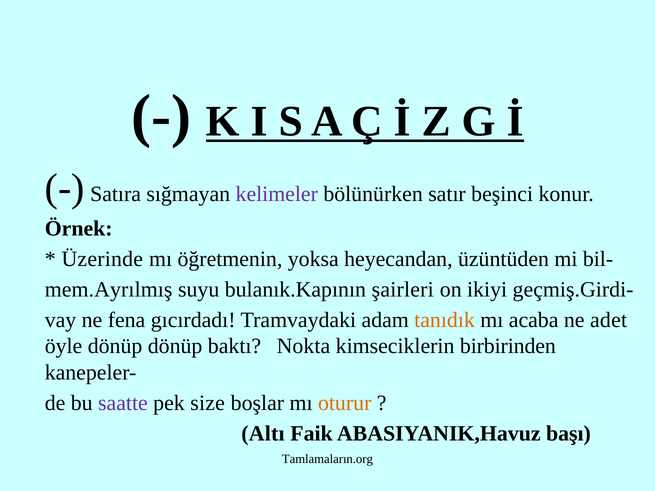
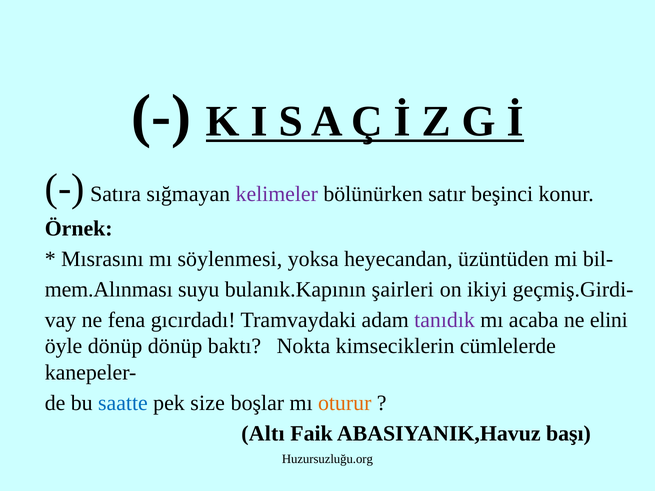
Üzerinde: Üzerinde -> Mısrasını (102, 259)
öğretmenin: öğretmenin -> söylenmesi (230, 259)
mem.Ayrılmış: mem.Ayrılmış -> mem.Alınması (109, 290)
tanıdık colour: orange -> purple (445, 320)
adet: adet -> elini (609, 320)
birbirinden: birbirinden -> cümlelerde (508, 346)
saatte colour: purple -> blue (123, 403)
Tamlamaların.org: Tamlamaların.org -> Huzursuzluğu.org (327, 459)
